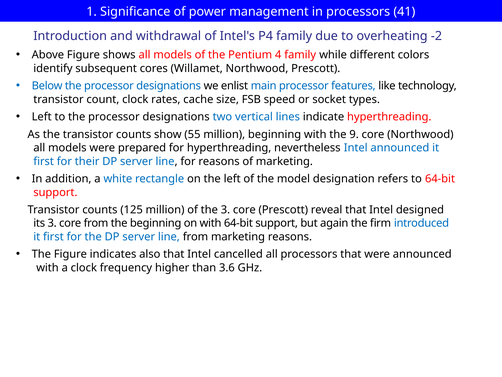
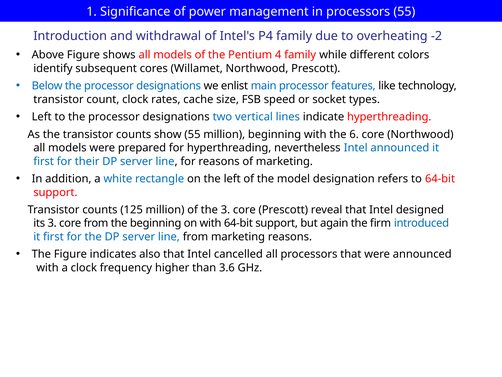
processors 41: 41 -> 55 (404, 12)
9: 9 -> 6 (354, 134)
